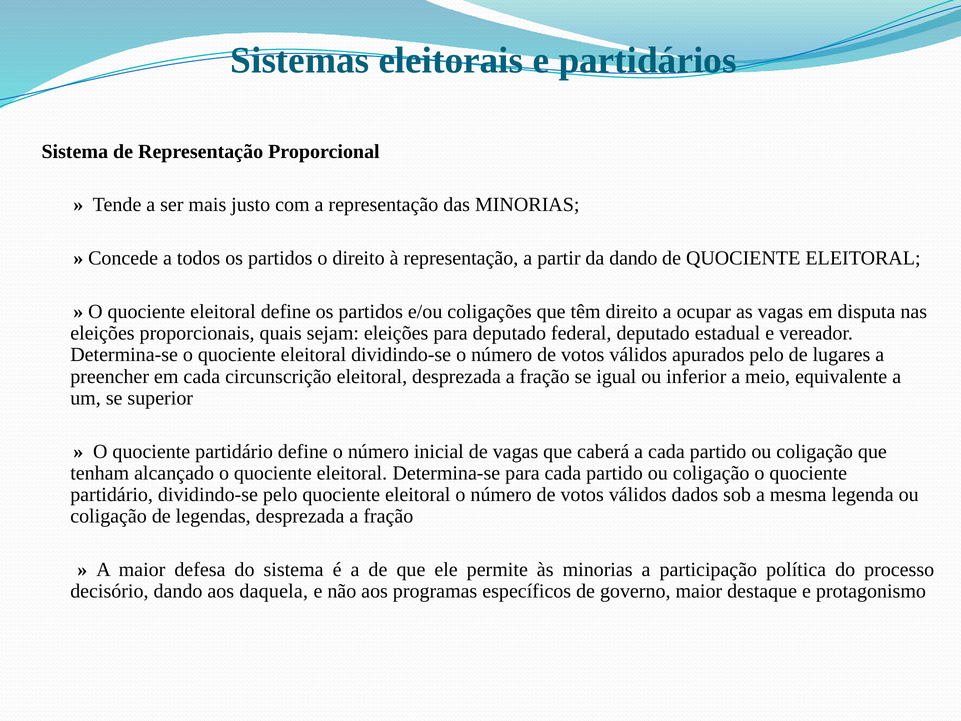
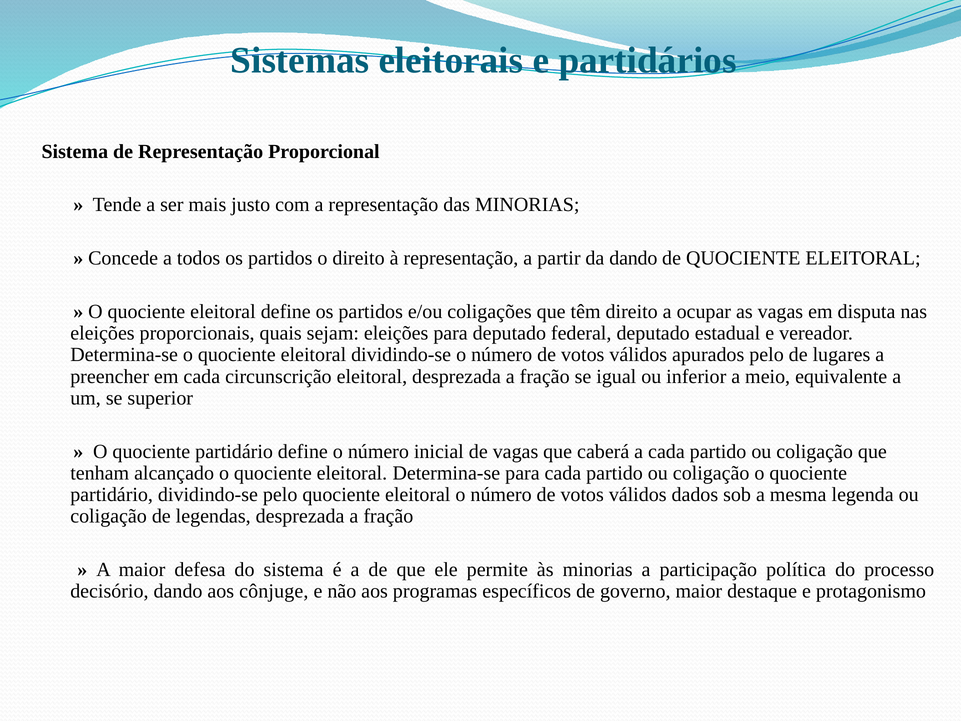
daquela: daquela -> cônjuge (274, 591)
